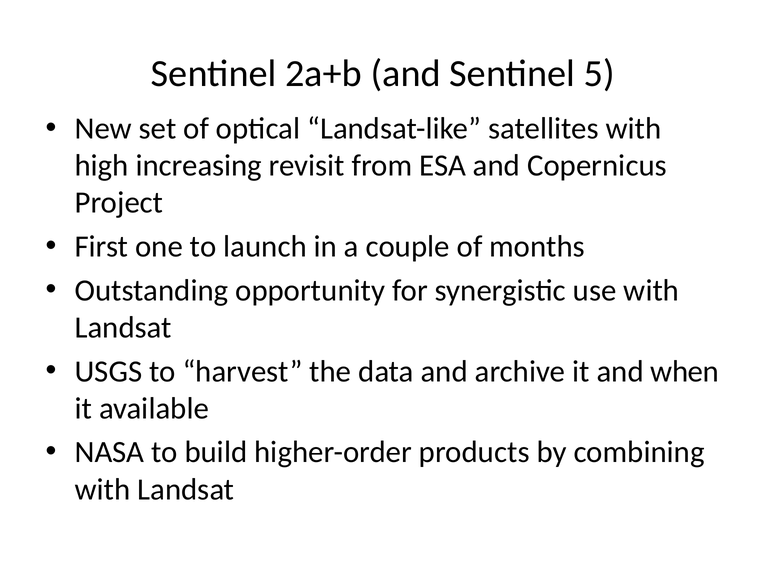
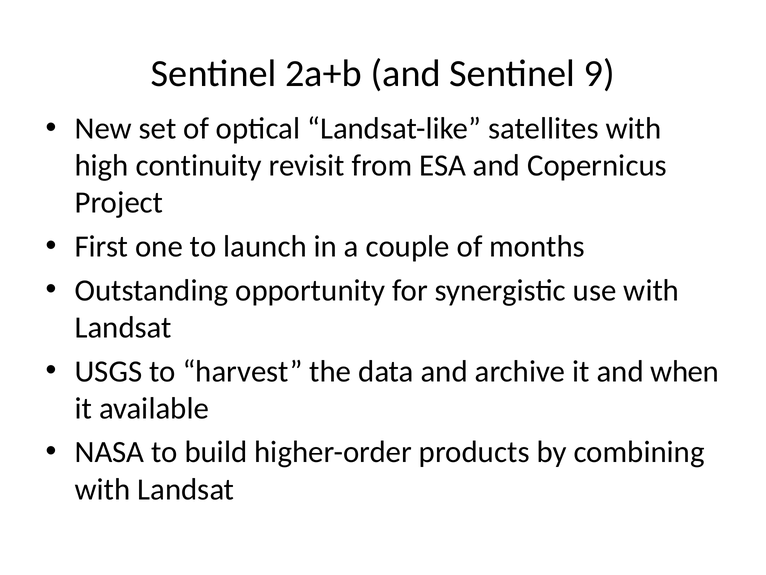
5: 5 -> 9 (599, 74)
increasing: increasing -> continuity (199, 165)
